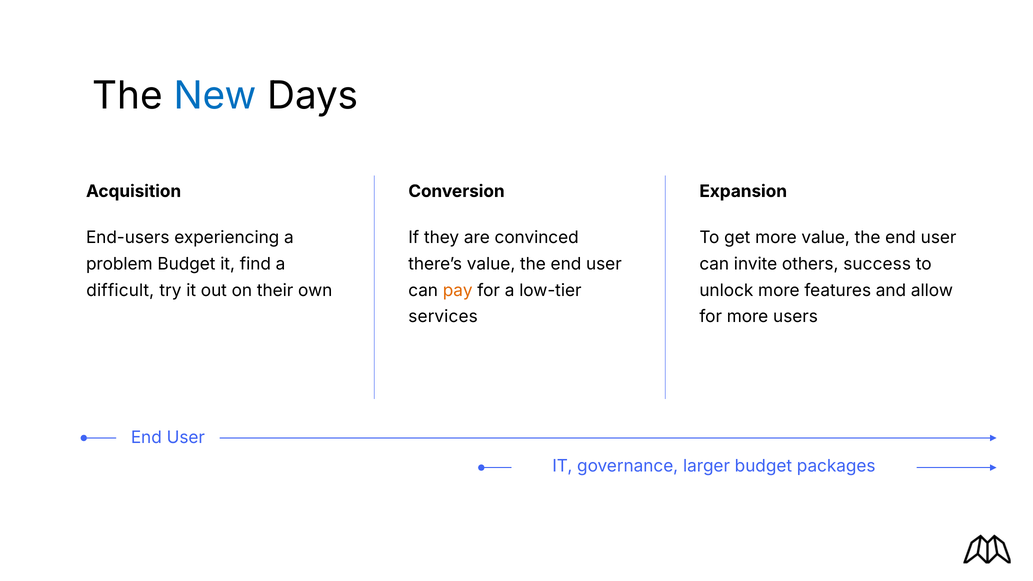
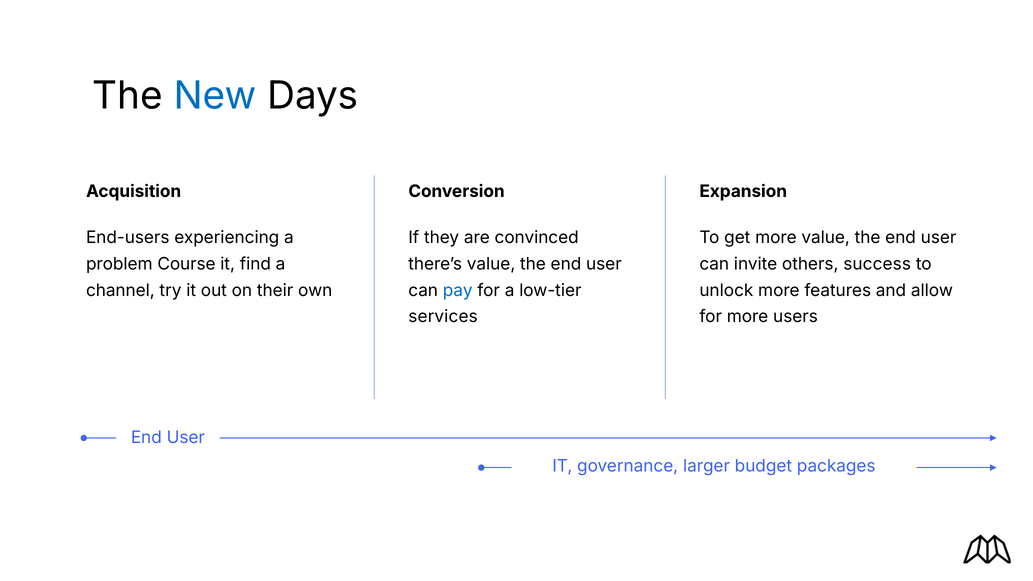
problem Budget: Budget -> Course (187, 264)
difficult: difficult -> channel (120, 290)
pay colour: orange -> blue (458, 290)
